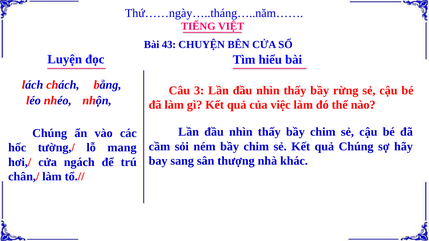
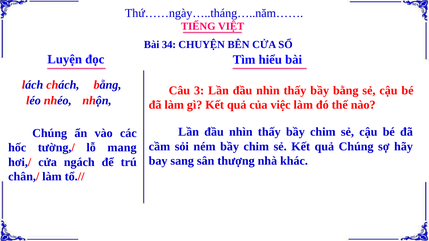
43: 43 -> 34 (169, 45)
rừng: rừng -> bằng (346, 90)
